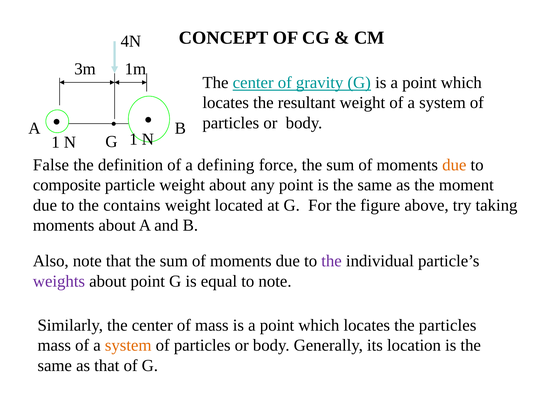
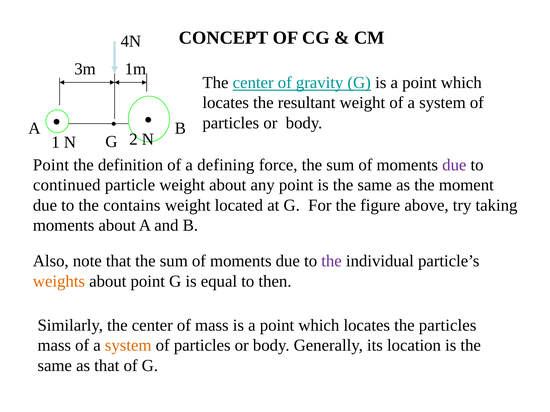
N 1: 1 -> 2 (133, 140)
False: False -> Point (51, 165)
due colour: orange -> purple (454, 165)
composite: composite -> continued (67, 185)
weights colour: purple -> orange (59, 282)
to note: note -> then (275, 282)
